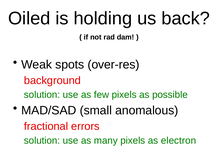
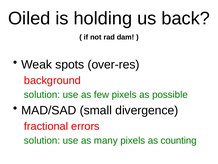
anomalous: anomalous -> divergence (147, 110)
electron: electron -> counting (179, 140)
